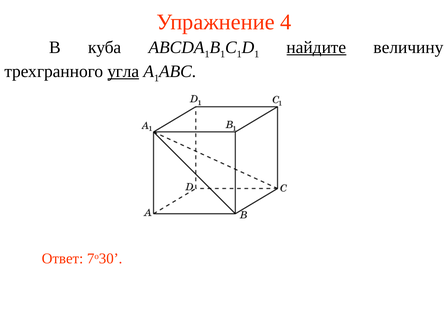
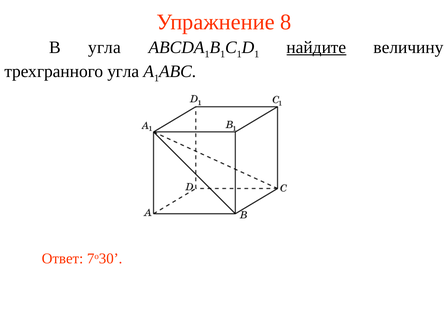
4: 4 -> 8 (286, 22)
В куба: куба -> угла (105, 47)
угла underline: present -> none (123, 71)
